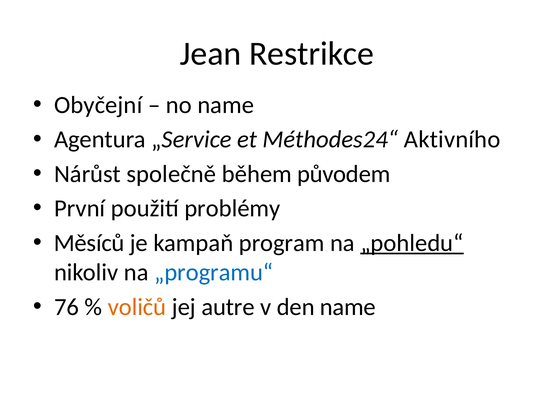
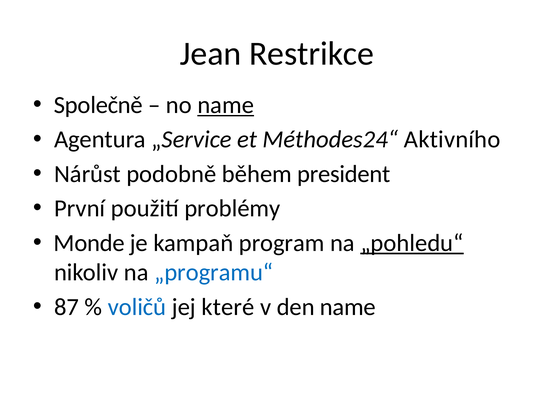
Obyčejní: Obyčejní -> Společně (98, 105)
name underline: none -> present (226, 105)
společně: společně -> podobně (171, 174)
původem: původem -> president (344, 174)
Měsíců: Měsíců -> Monde (89, 243)
76: 76 -> 87 (66, 307)
voličů colour: orange -> blue (137, 307)
autre: autre -> které (228, 307)
